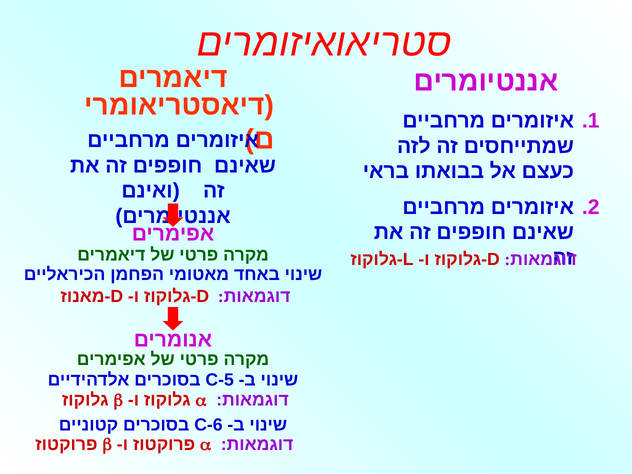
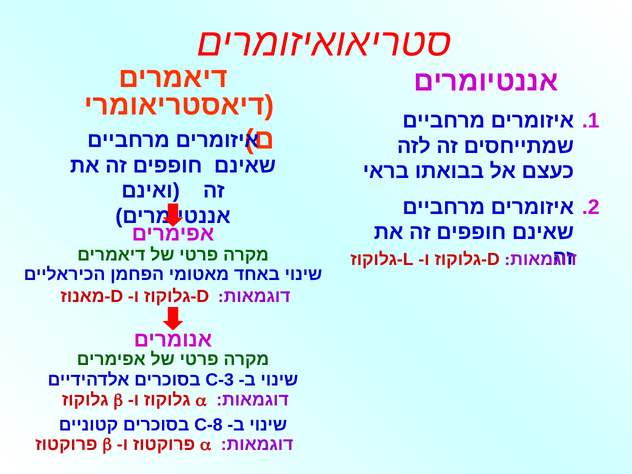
C-5: C-5 -> C-3 (220, 380)
C-6: C-6 -> C-8 (208, 425)
